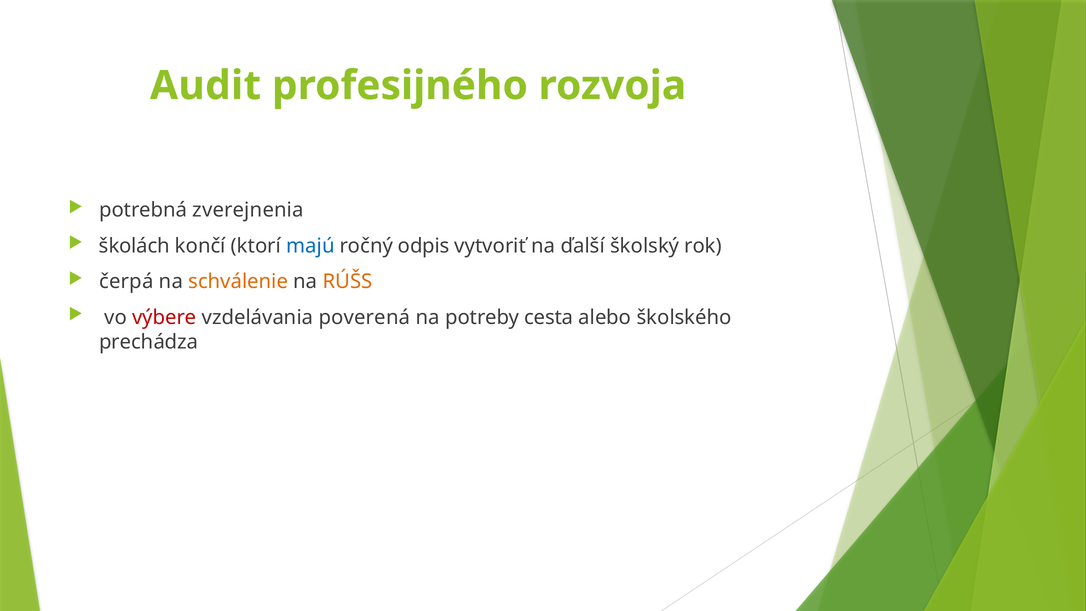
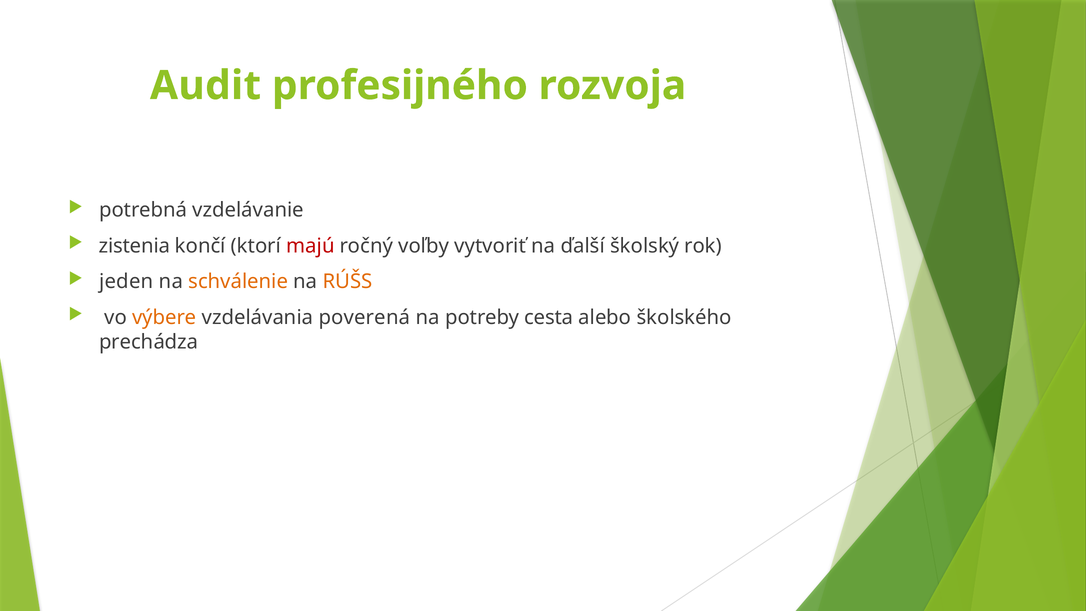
zverejnenia: zverejnenia -> vzdelávanie (248, 210)
školách: školách -> zistenia (134, 246)
majú colour: blue -> red (311, 246)
odpis: odpis -> voľby (424, 246)
čerpá: čerpá -> jeden (126, 282)
výbere colour: red -> orange (164, 317)
